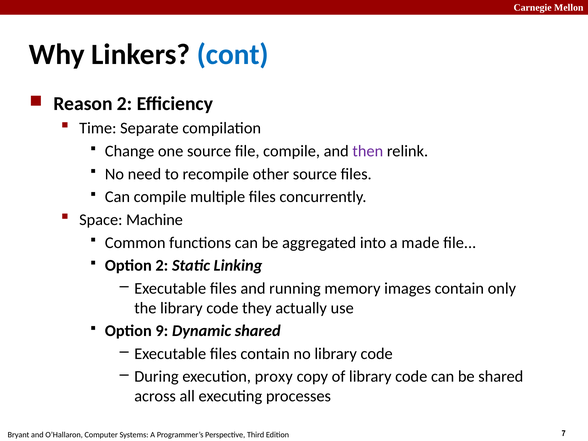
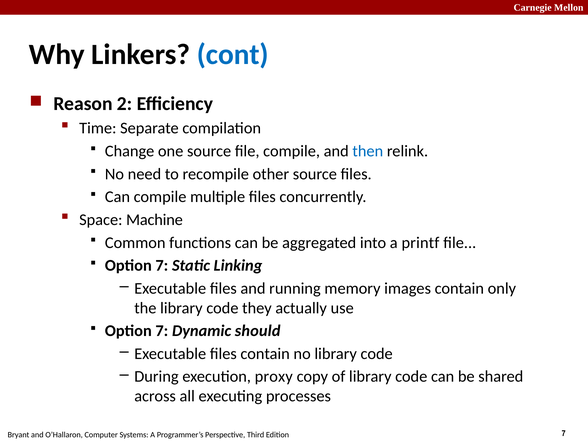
then colour: purple -> blue (368, 151)
made: made -> printf (420, 243)
2: 2 -> 7 (162, 266)
9: 9 -> 7 (162, 331)
Dynamic shared: shared -> should (258, 331)
